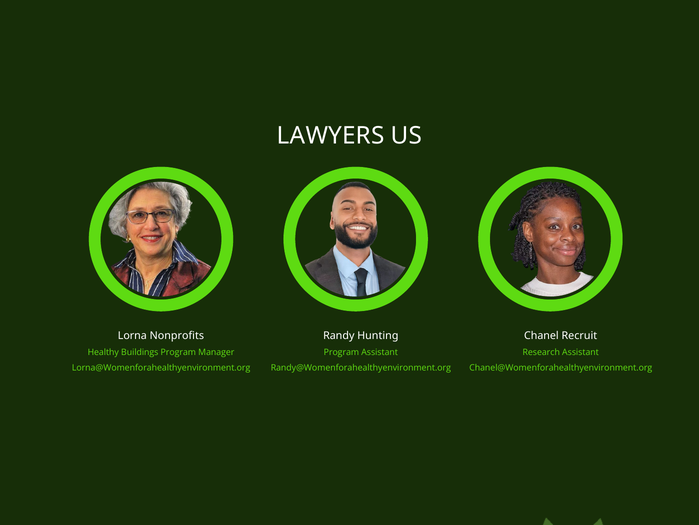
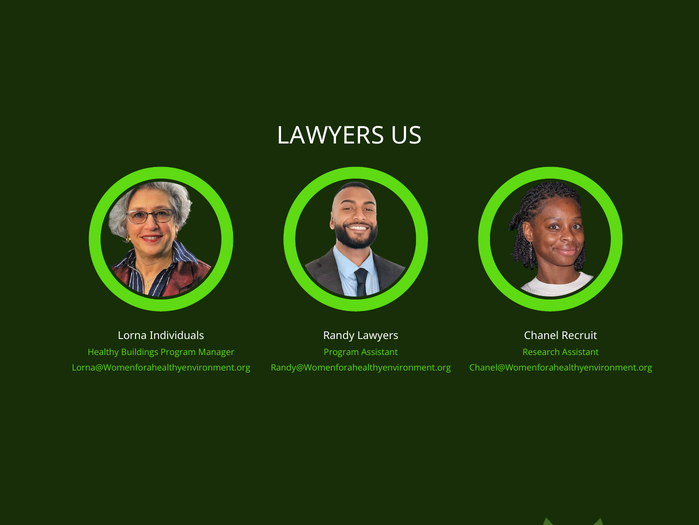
Nonprofits: Nonprofits -> Individuals (177, 335)
Randy Hunting: Hunting -> Lawyers (378, 335)
